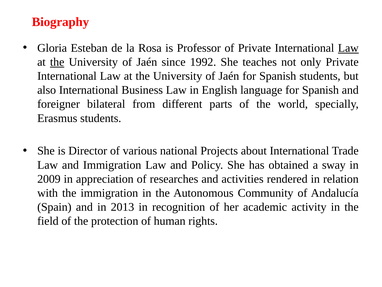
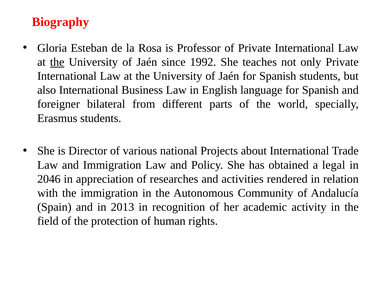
Law underline: present -> none (348, 48)
sway: sway -> legal (334, 165)
2009: 2009 -> 2046 (49, 179)
